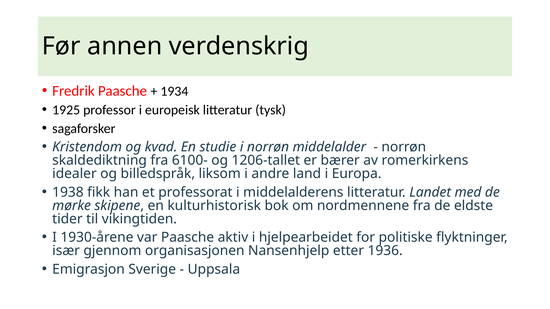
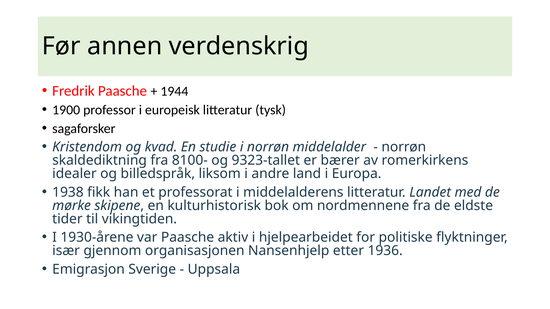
1934: 1934 -> 1944 (174, 91)
1925: 1925 -> 1900 (66, 110)
6100-: 6100- -> 8100- (190, 161)
1206-tallet: 1206-tallet -> 9323-tallet (266, 161)
